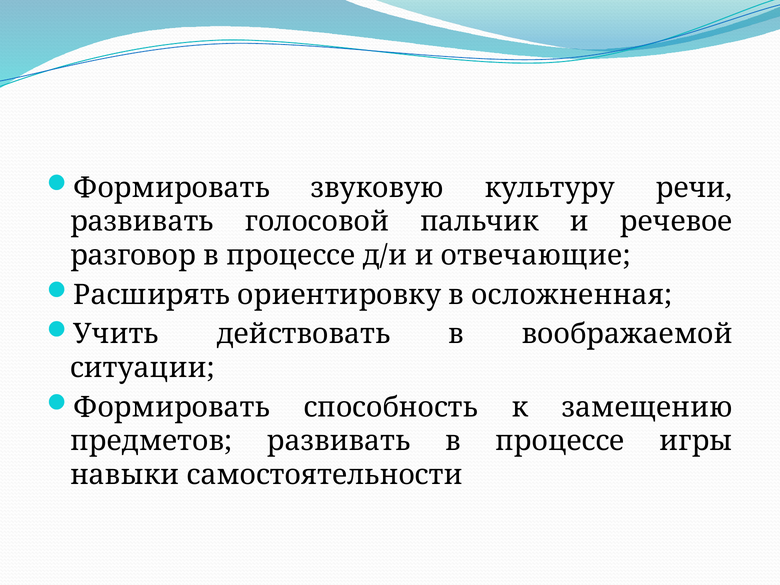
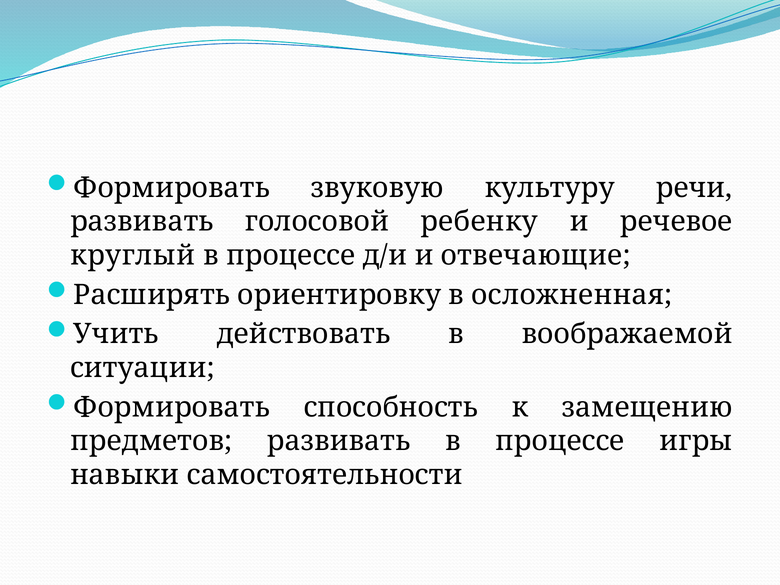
пальчик: пальчик -> ребенку (479, 222)
разговор: разговор -> круглый (133, 255)
